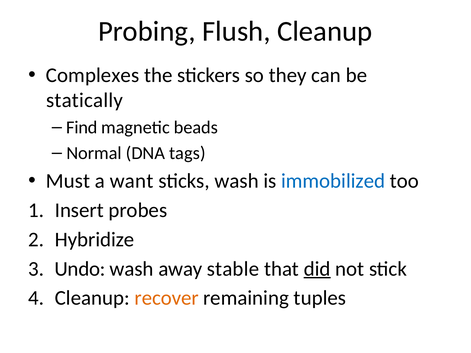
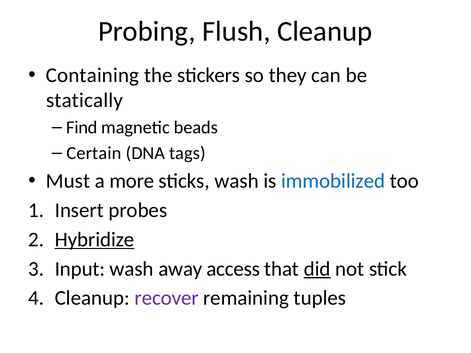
Complexes: Complexes -> Containing (93, 75)
Normal: Normal -> Certain (94, 153)
want: want -> more (132, 181)
Hybridize underline: none -> present (95, 240)
Undo: Undo -> Input (80, 269)
stable: stable -> access (233, 269)
recover colour: orange -> purple (167, 298)
